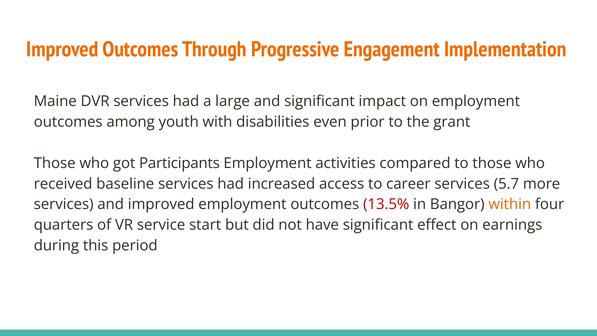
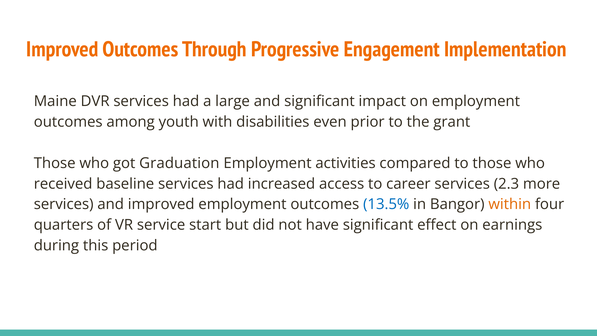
Participants: Participants -> Graduation (179, 163)
5.7: 5.7 -> 2.3 (506, 184)
13.5% colour: red -> blue (386, 204)
